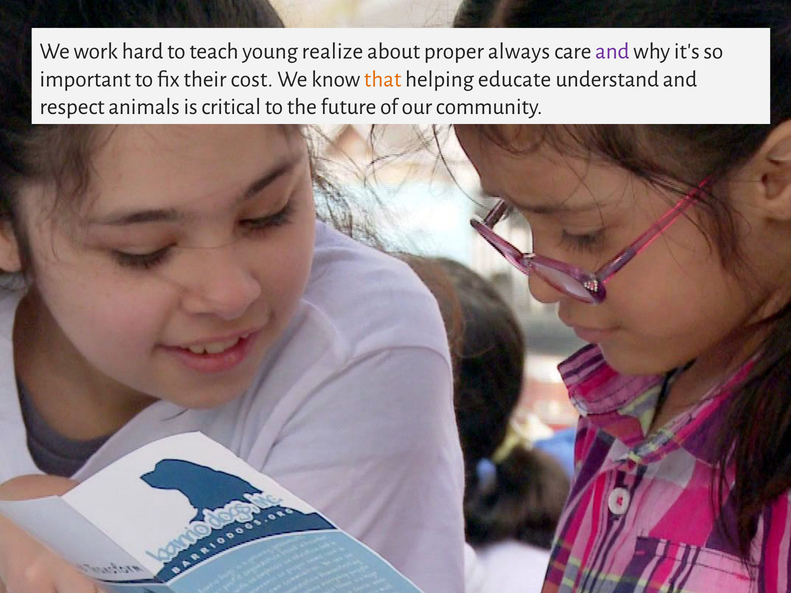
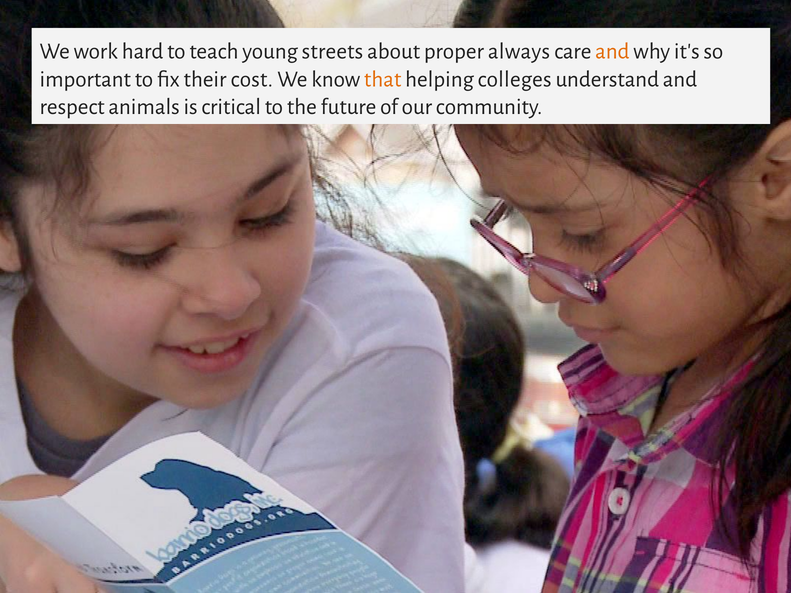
realize: realize -> streets (332, 51)
and colour: purple -> orange (612, 51)
educate: educate -> colleges (515, 79)
